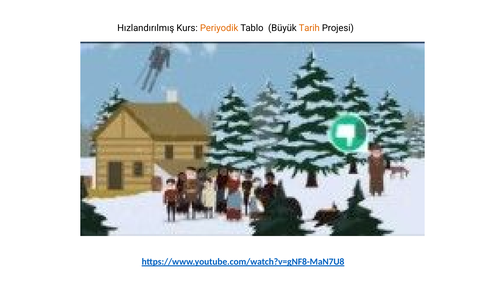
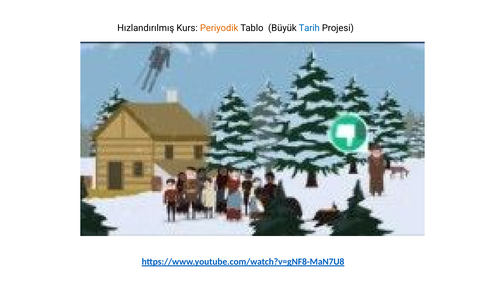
Tarih colour: orange -> blue (309, 28)
